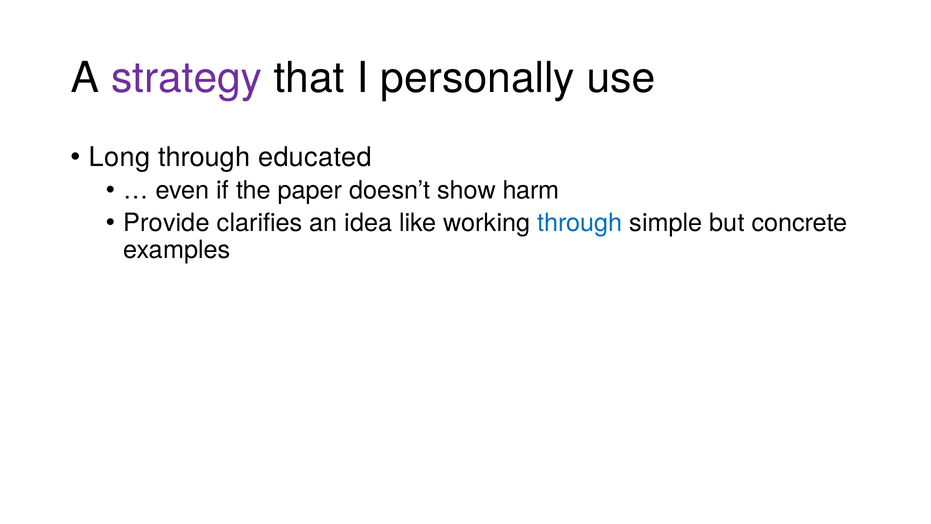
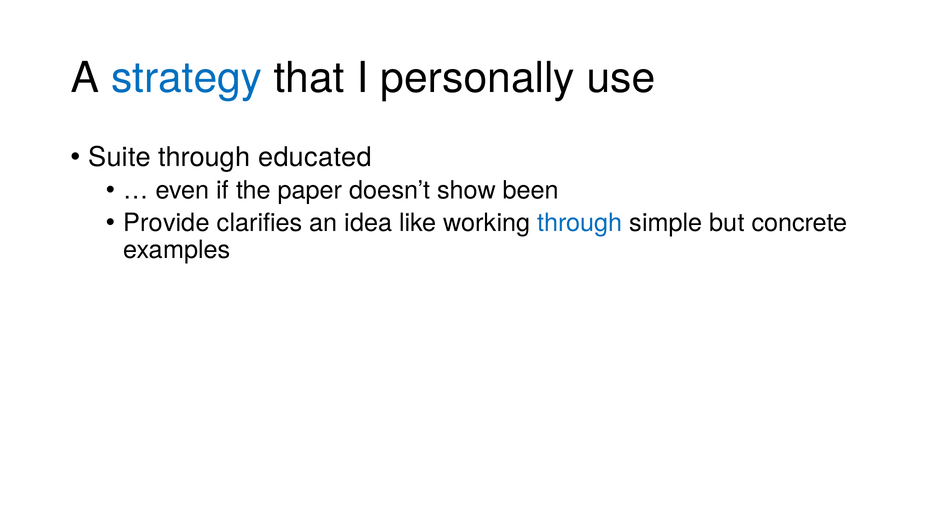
strategy colour: purple -> blue (187, 78)
Long: Long -> Suite (120, 157)
harm: harm -> been (531, 191)
